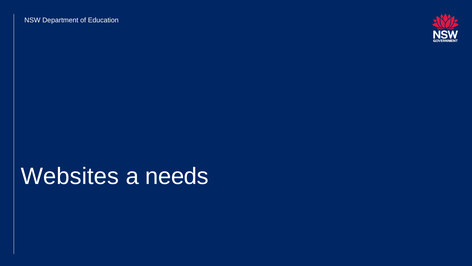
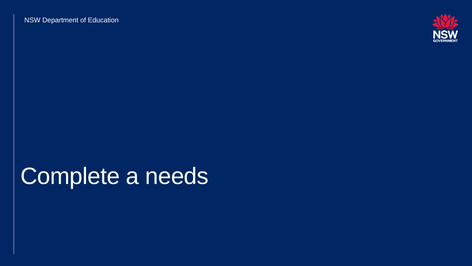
Websites: Websites -> Complete (70, 176)
